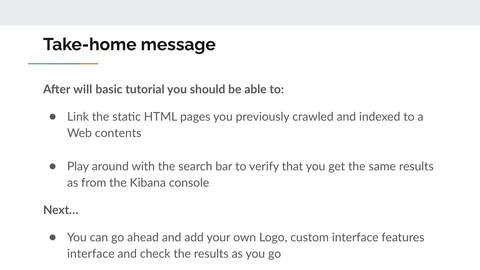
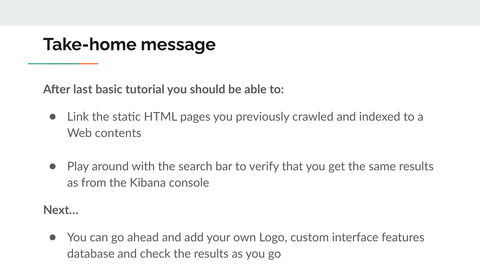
will: will -> last (83, 90)
interface: interface -> database (91, 254)
